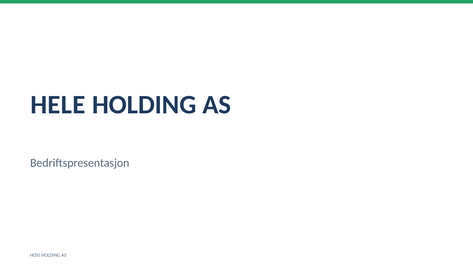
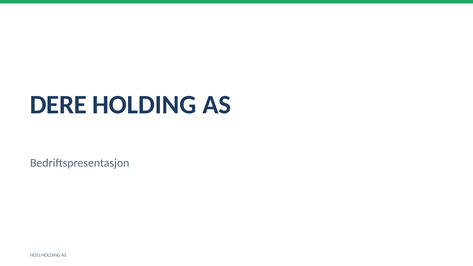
HELE: HELE -> DERE (58, 105)
